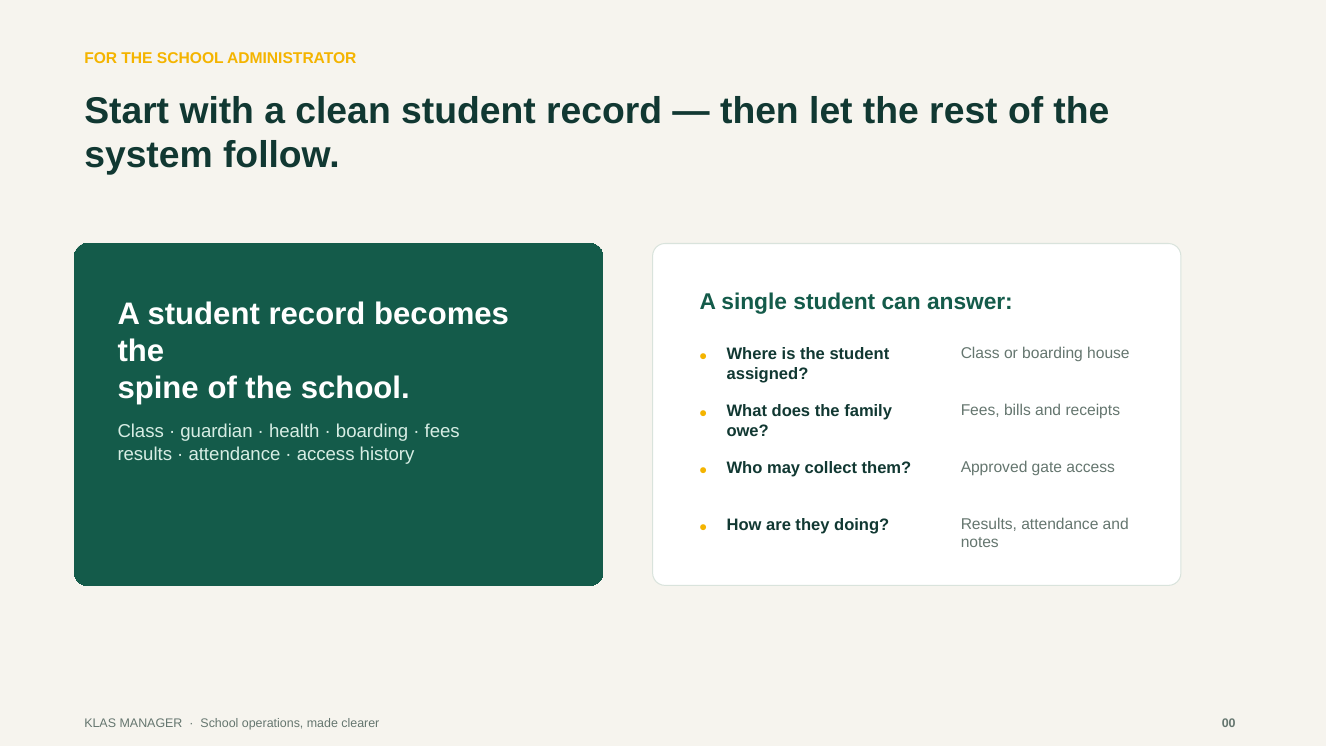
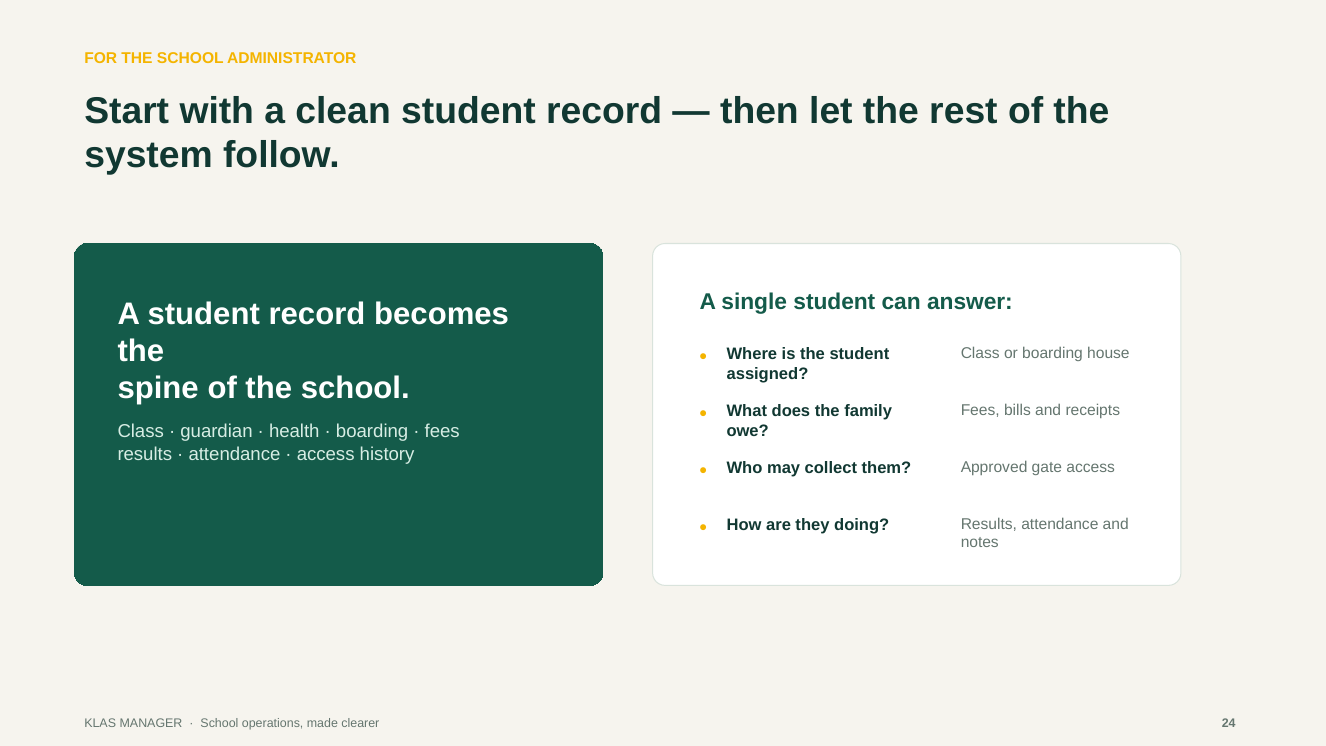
00: 00 -> 24 (1229, 723)
